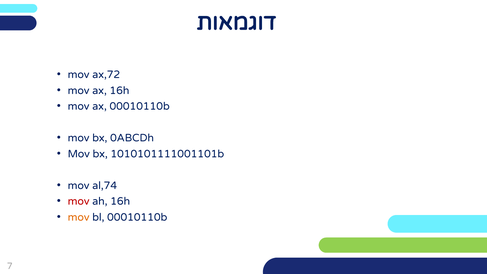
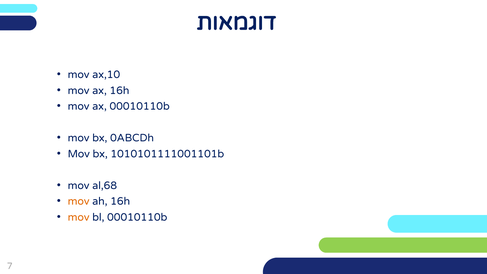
ax,72: ax,72 -> ax,10 (106, 75)
al,74: al,74 -> al,68 (105, 185)
mov colour: red -> orange (79, 201)
